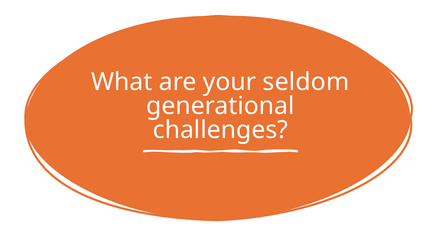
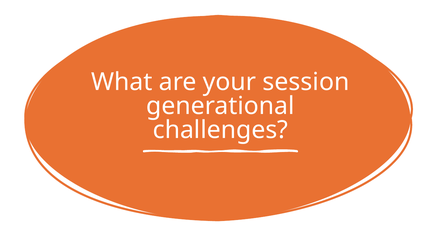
seldom: seldom -> session (306, 82)
